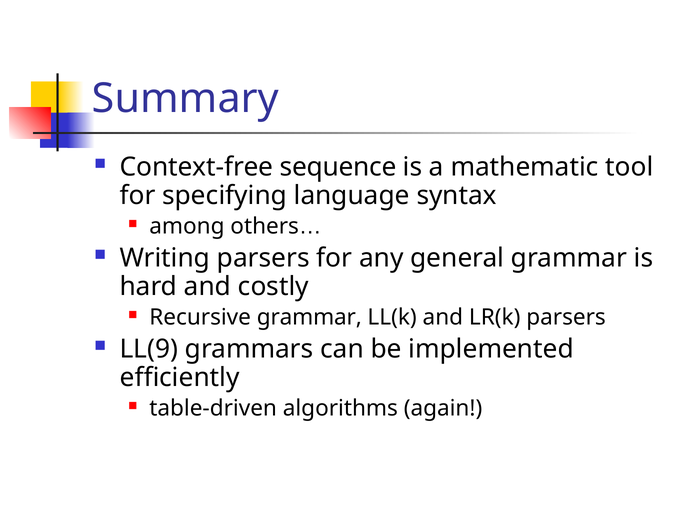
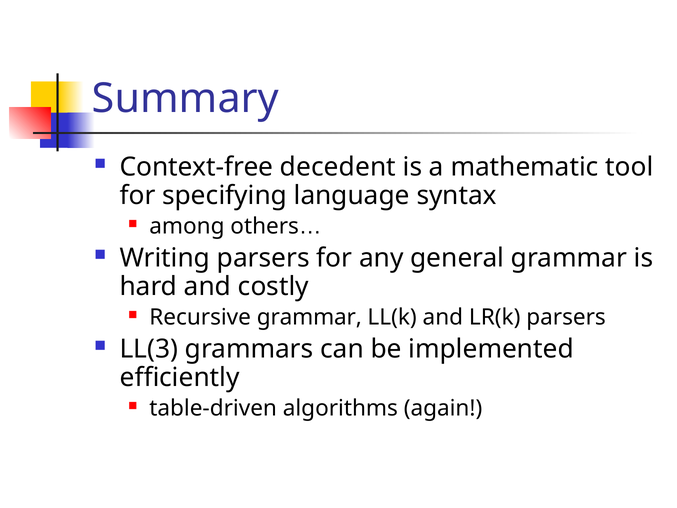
sequence: sequence -> decedent (338, 167)
LL(9: LL(9 -> LL(3 (149, 349)
